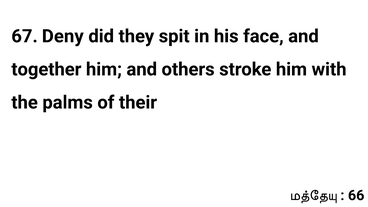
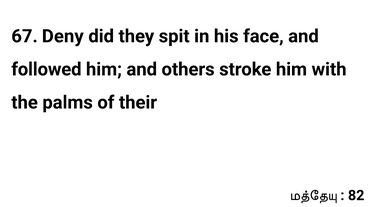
together: together -> followed (46, 69)
66: 66 -> 82 (356, 195)
